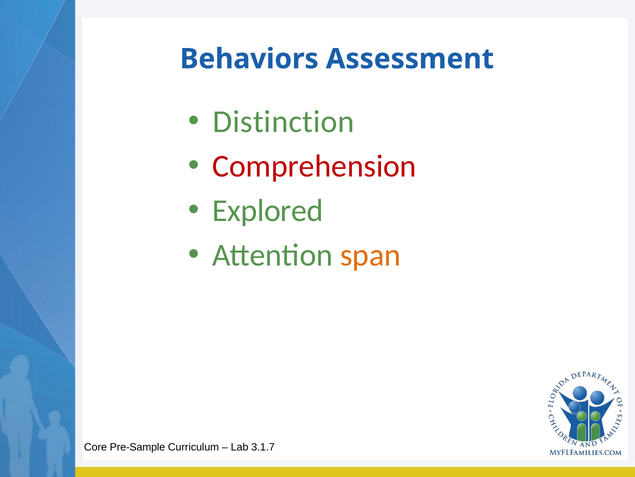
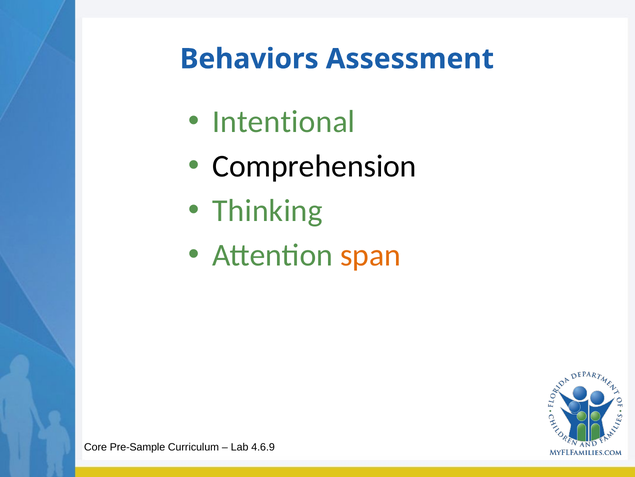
Distinction: Distinction -> Intentional (284, 121)
Comprehension colour: red -> black (314, 166)
Explored: Explored -> Thinking (267, 210)
3.1.7: 3.1.7 -> 4.6.9 (263, 446)
